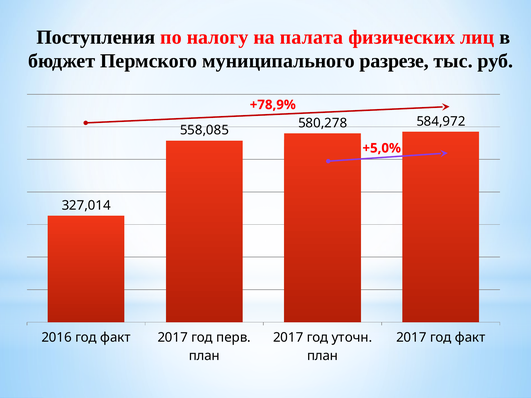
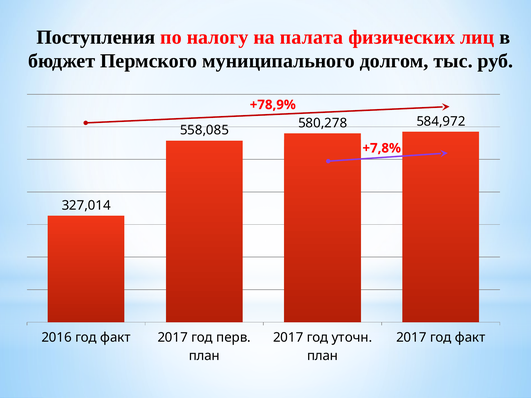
разрезе: разрезе -> долгом (394, 61)
+5,0%: +5,0% -> +7,8% (382, 148)
